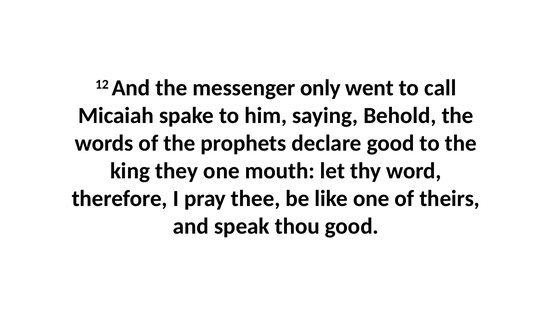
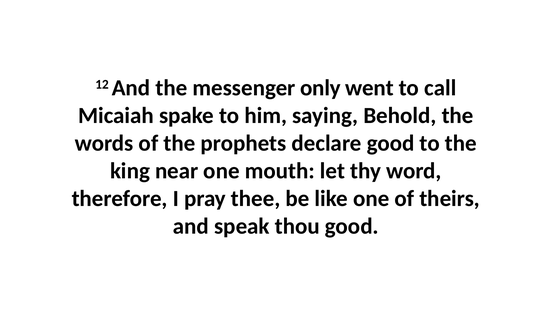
they: they -> near (177, 171)
